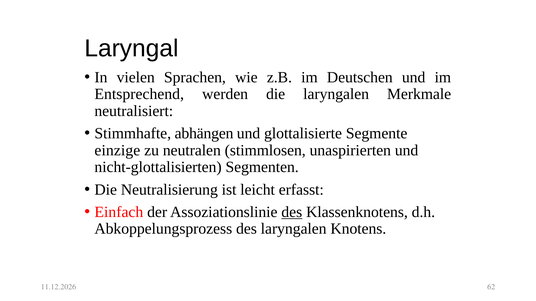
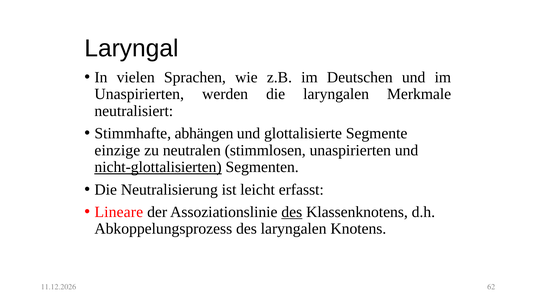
Entsprechend: Entsprechend -> Unaspirierten (139, 94)
nicht-glottalisierten underline: none -> present (158, 167)
Einfach: Einfach -> Lineare (119, 212)
